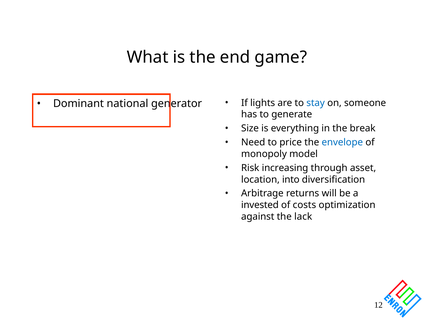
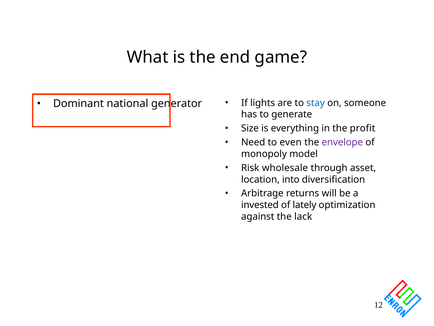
break: break -> profit (363, 128)
price: price -> even (291, 142)
envelope colour: blue -> purple (342, 142)
increasing: increasing -> wholesale (285, 168)
costs: costs -> lately (305, 205)
